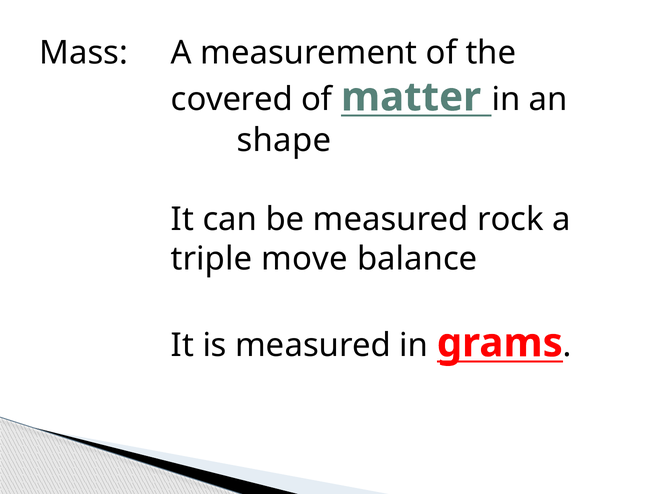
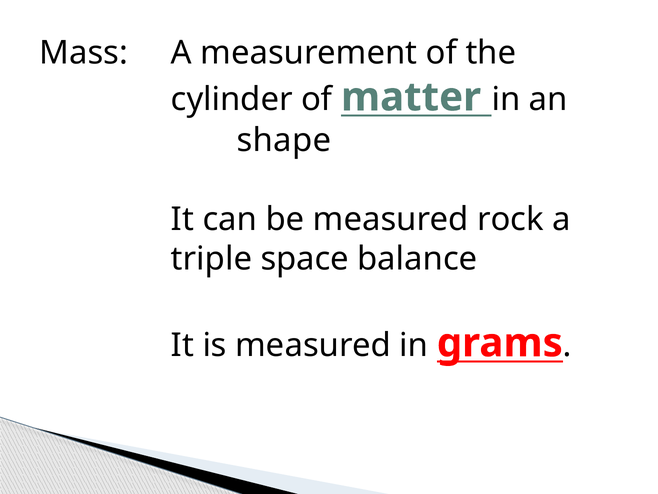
covered: covered -> cylinder (232, 99)
move: move -> space (305, 259)
